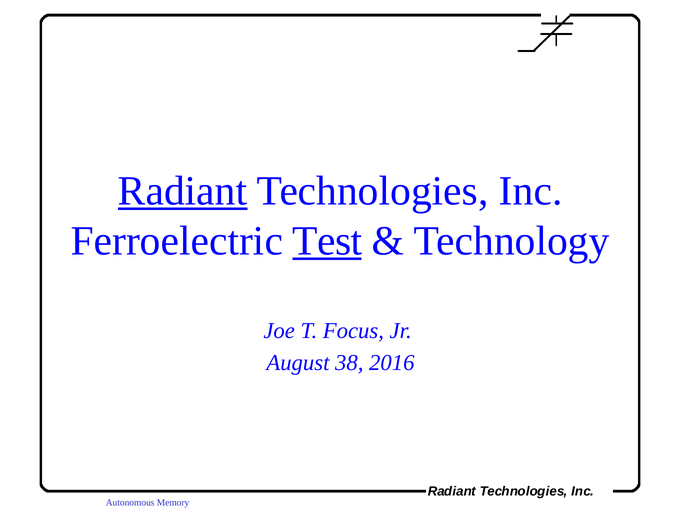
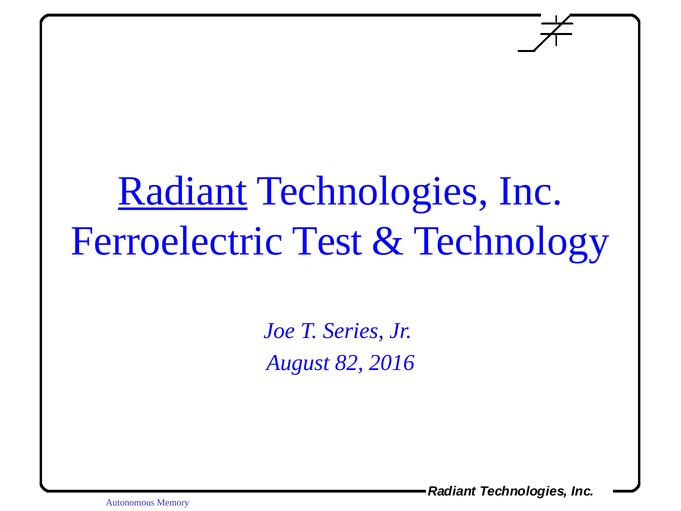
Test underline: present -> none (327, 241)
Focus: Focus -> Series (353, 331)
38: 38 -> 82 (349, 363)
